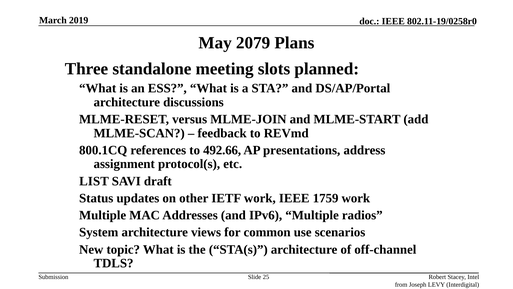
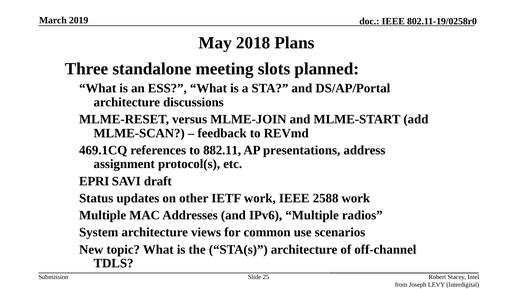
2079: 2079 -> 2018 (253, 43)
800.1CQ: 800.1CQ -> 469.1CQ (103, 150)
492.66: 492.66 -> 882.11 (222, 150)
LIST: LIST -> EPRI (94, 181)
1759: 1759 -> 2588 (326, 198)
